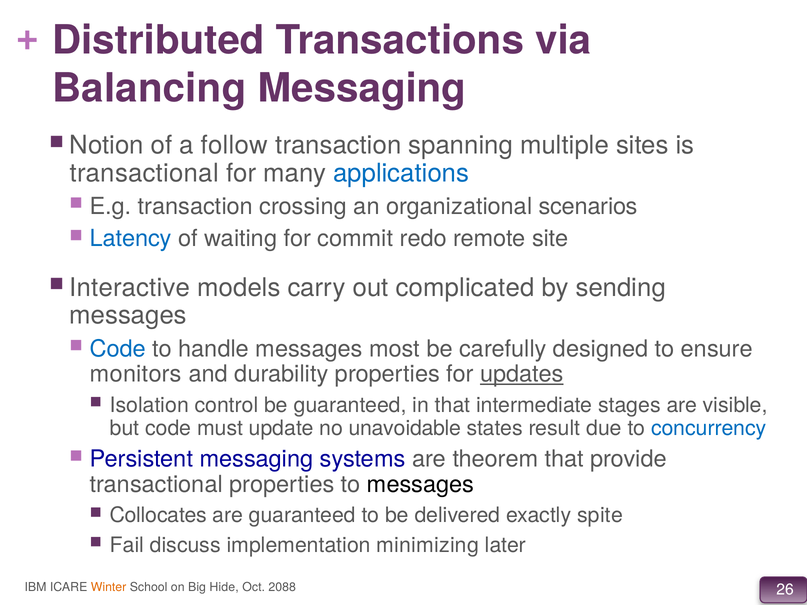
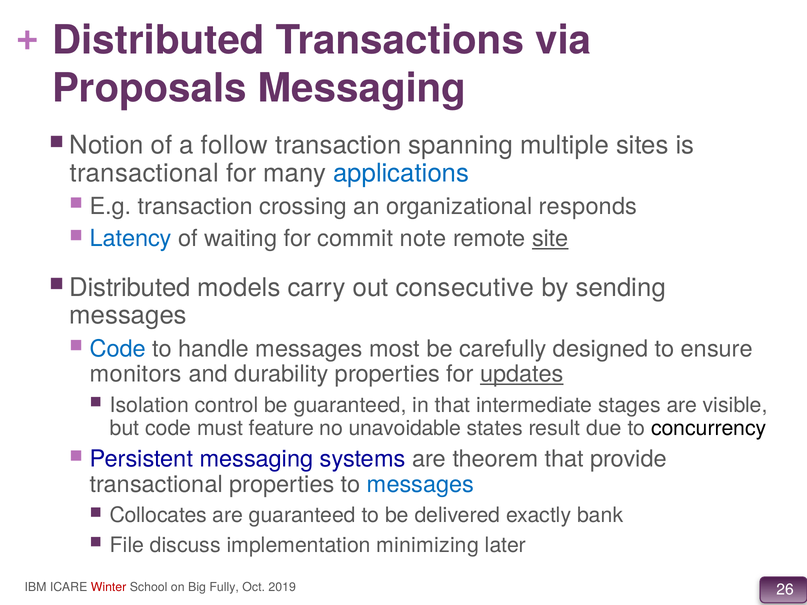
Balancing: Balancing -> Proposals (149, 89)
scenarios: scenarios -> responds (588, 207)
redo: redo -> note (423, 239)
site underline: none -> present (550, 239)
Interactive: Interactive -> Distributed (130, 288)
complicated: complicated -> consecutive (465, 288)
update: update -> feature (281, 428)
concurrency colour: blue -> black (709, 428)
messages colour: black -> blue (421, 485)
spite: spite -> bank (600, 516)
Fail: Fail -> File (127, 545)
Winter colour: orange -> red (109, 588)
Hide: Hide -> Fully (224, 588)
2088: 2088 -> 2019 (282, 588)
